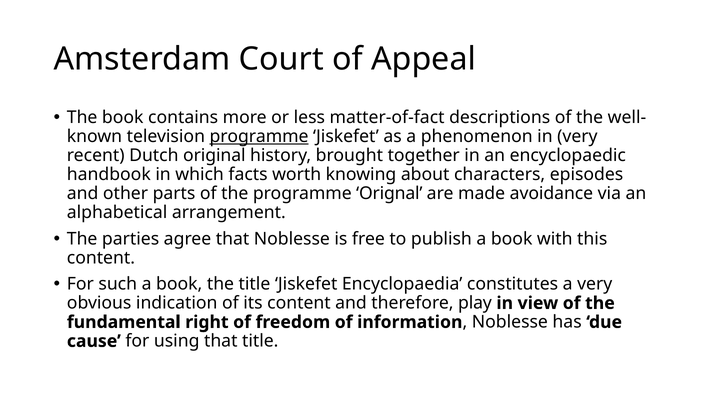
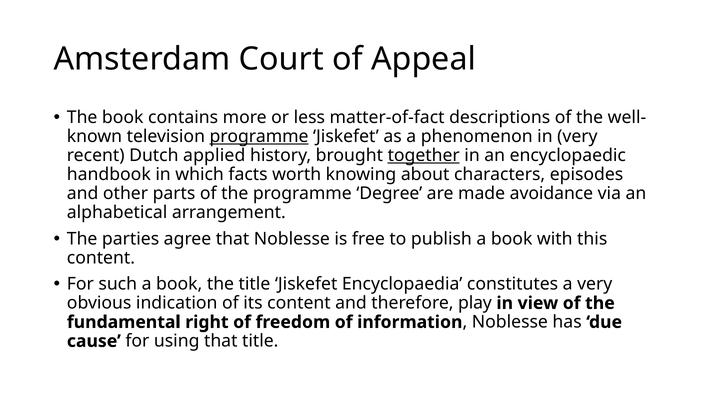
original: original -> applied (214, 155)
together underline: none -> present (424, 155)
Orignal: Orignal -> Degree (389, 193)
